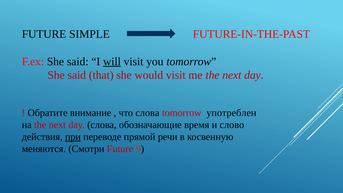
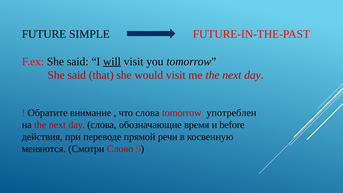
слово: слово -> before (232, 125)
при underline: present -> none (73, 137)
Смотри Future: Future -> Слово (120, 149)
